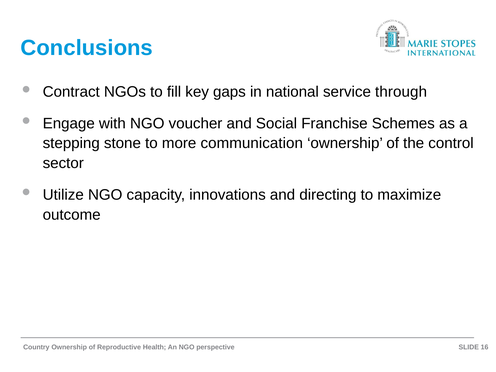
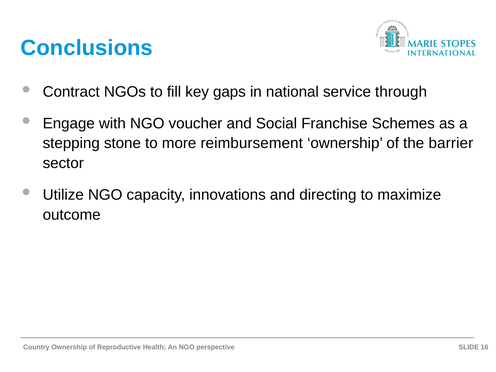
communication: communication -> reimbursement (252, 143)
control: control -> barrier (451, 143)
